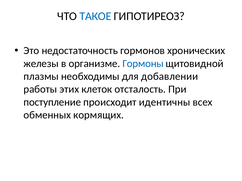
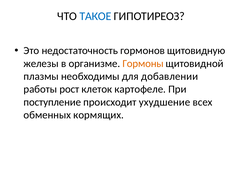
хронических: хронических -> щитовидную (196, 51)
Гормоны colour: blue -> orange (143, 64)
этих: этих -> рост (69, 89)
отсталость: отсталость -> картофеле (140, 89)
идентичны: идентичны -> ухудшение (165, 102)
